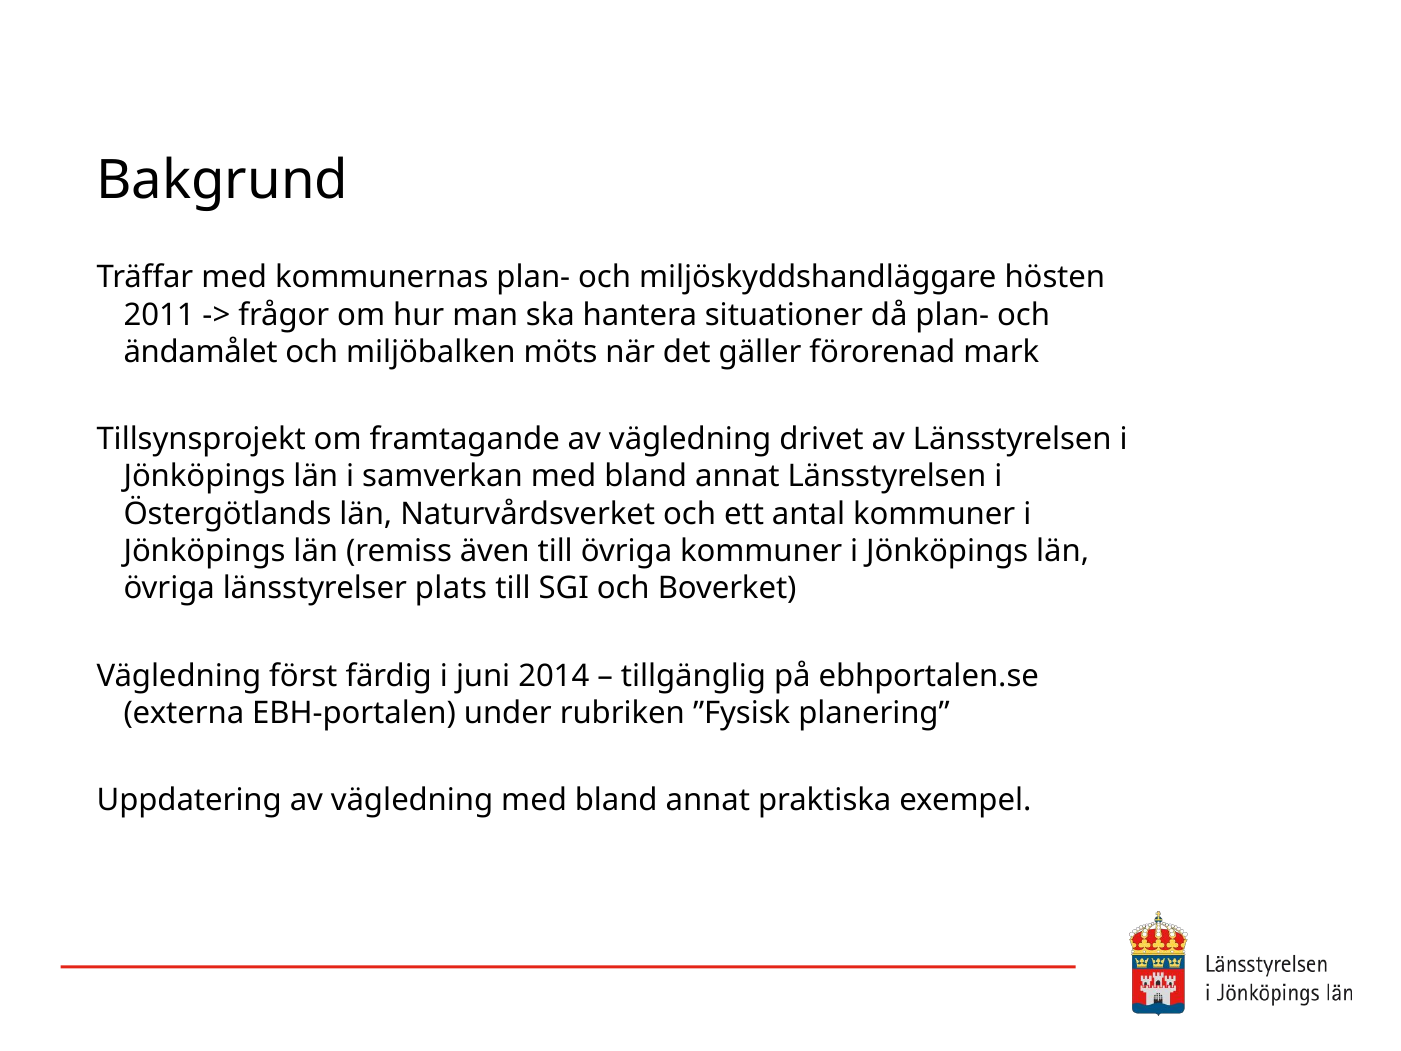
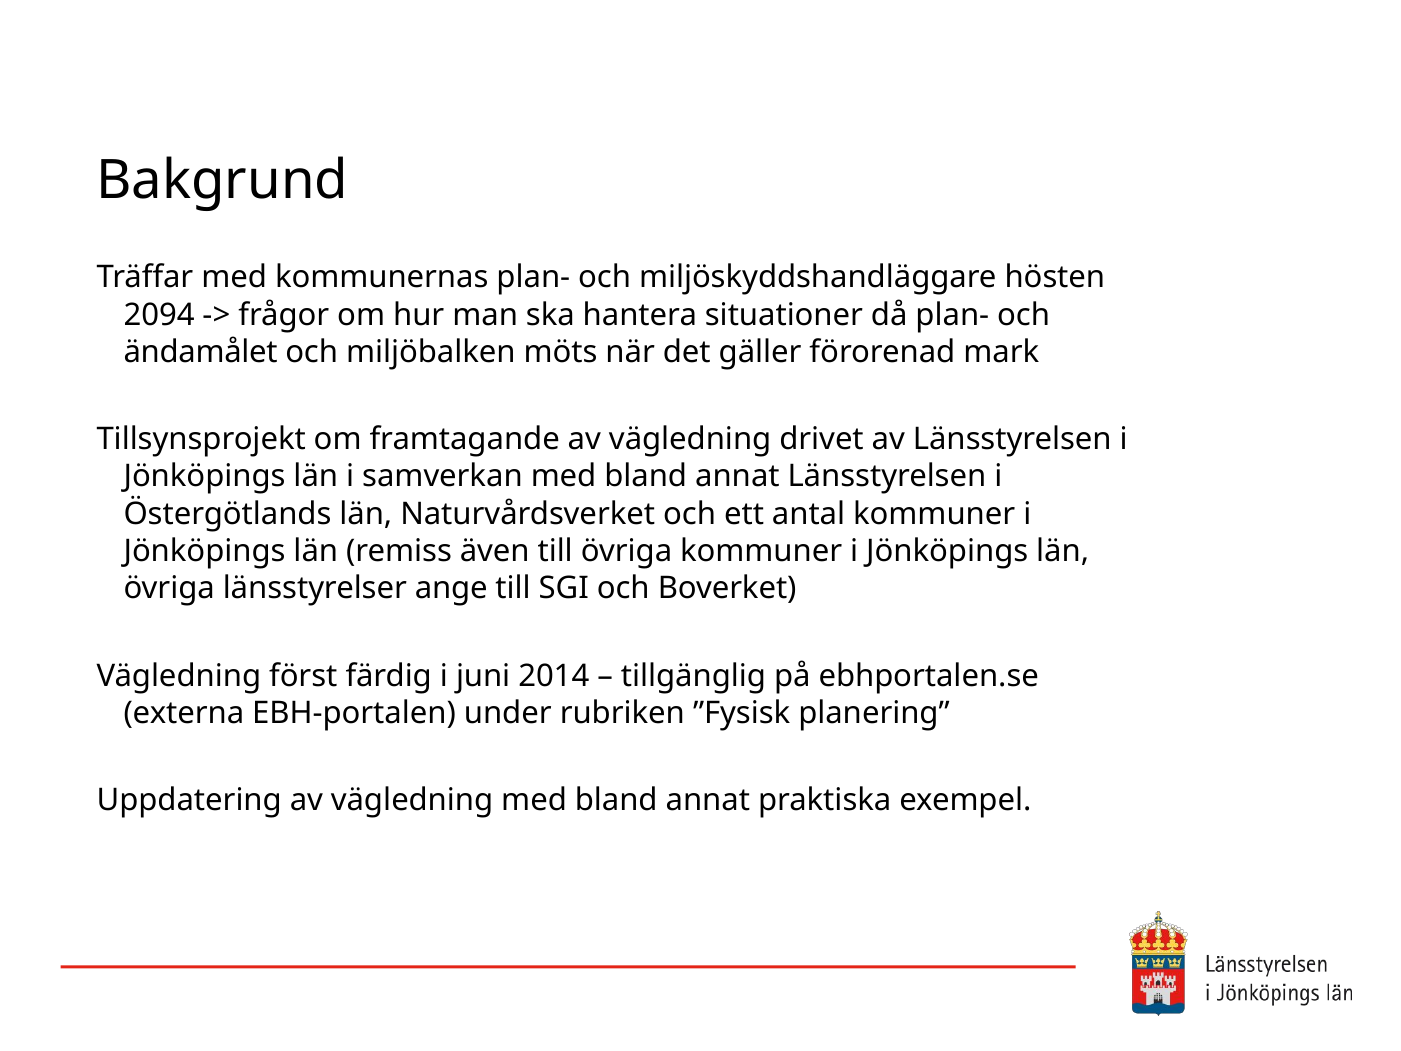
2011: 2011 -> 2094 (159, 315)
plats: plats -> ange (451, 589)
